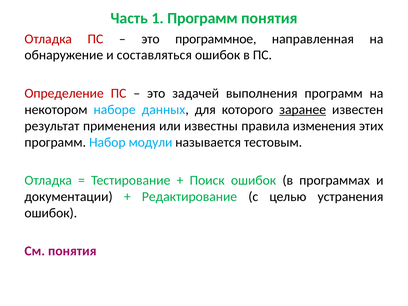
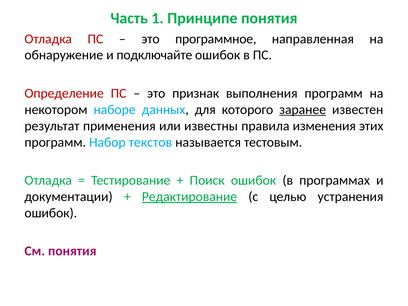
1 Программ: Программ -> Принципе (202, 18)
составляться: составляться -> подключайте (154, 55)
задачей: задачей -> признак (196, 93)
модули: модули -> текстов (150, 142)
Редактирование underline: none -> present (190, 197)
